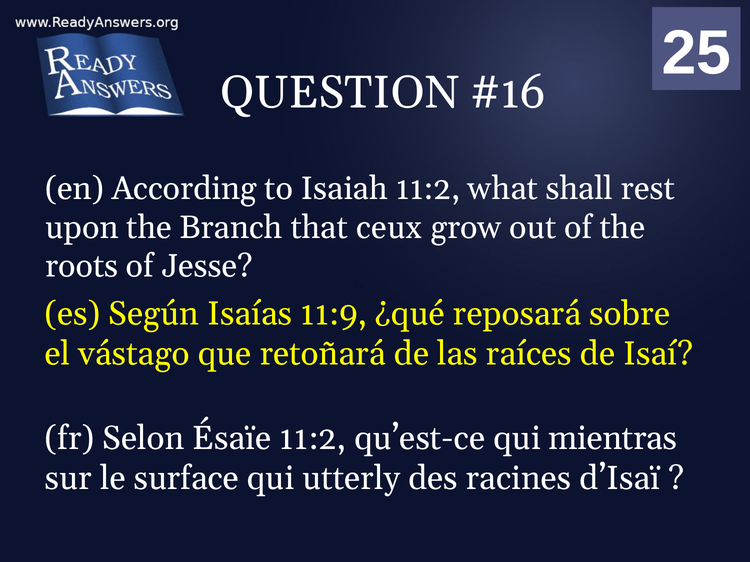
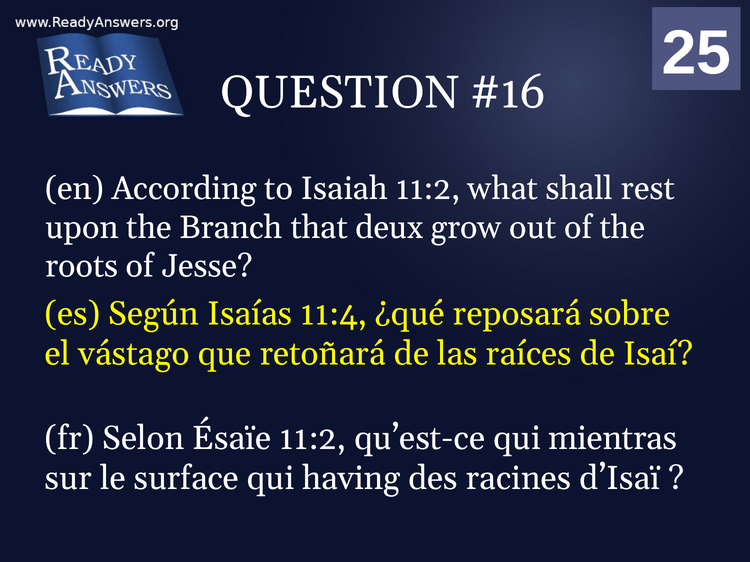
ceux: ceux -> deux (389, 228)
11:9: 11:9 -> 11:4 (334, 314)
utterly: utterly -> having (351, 479)
